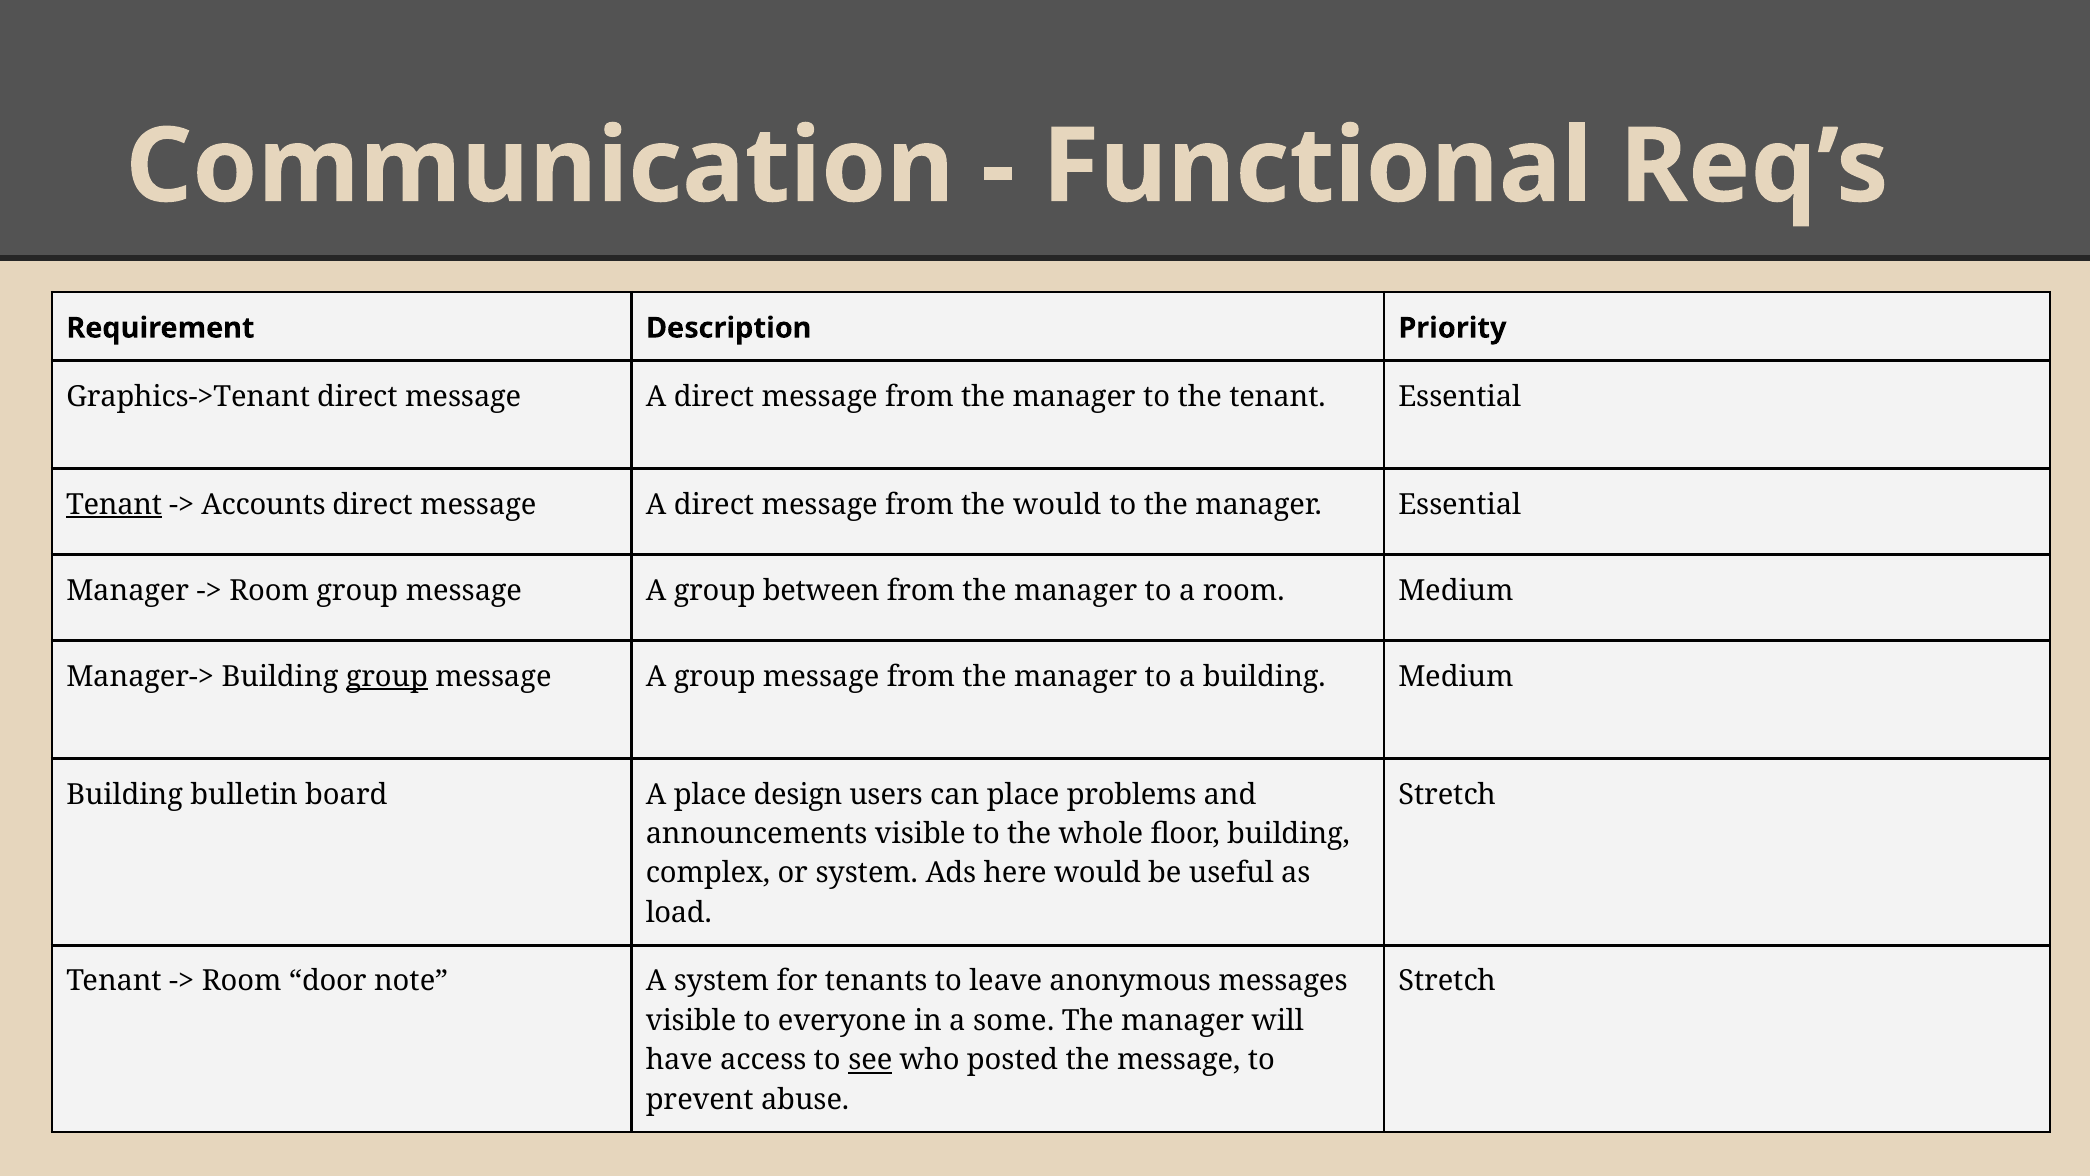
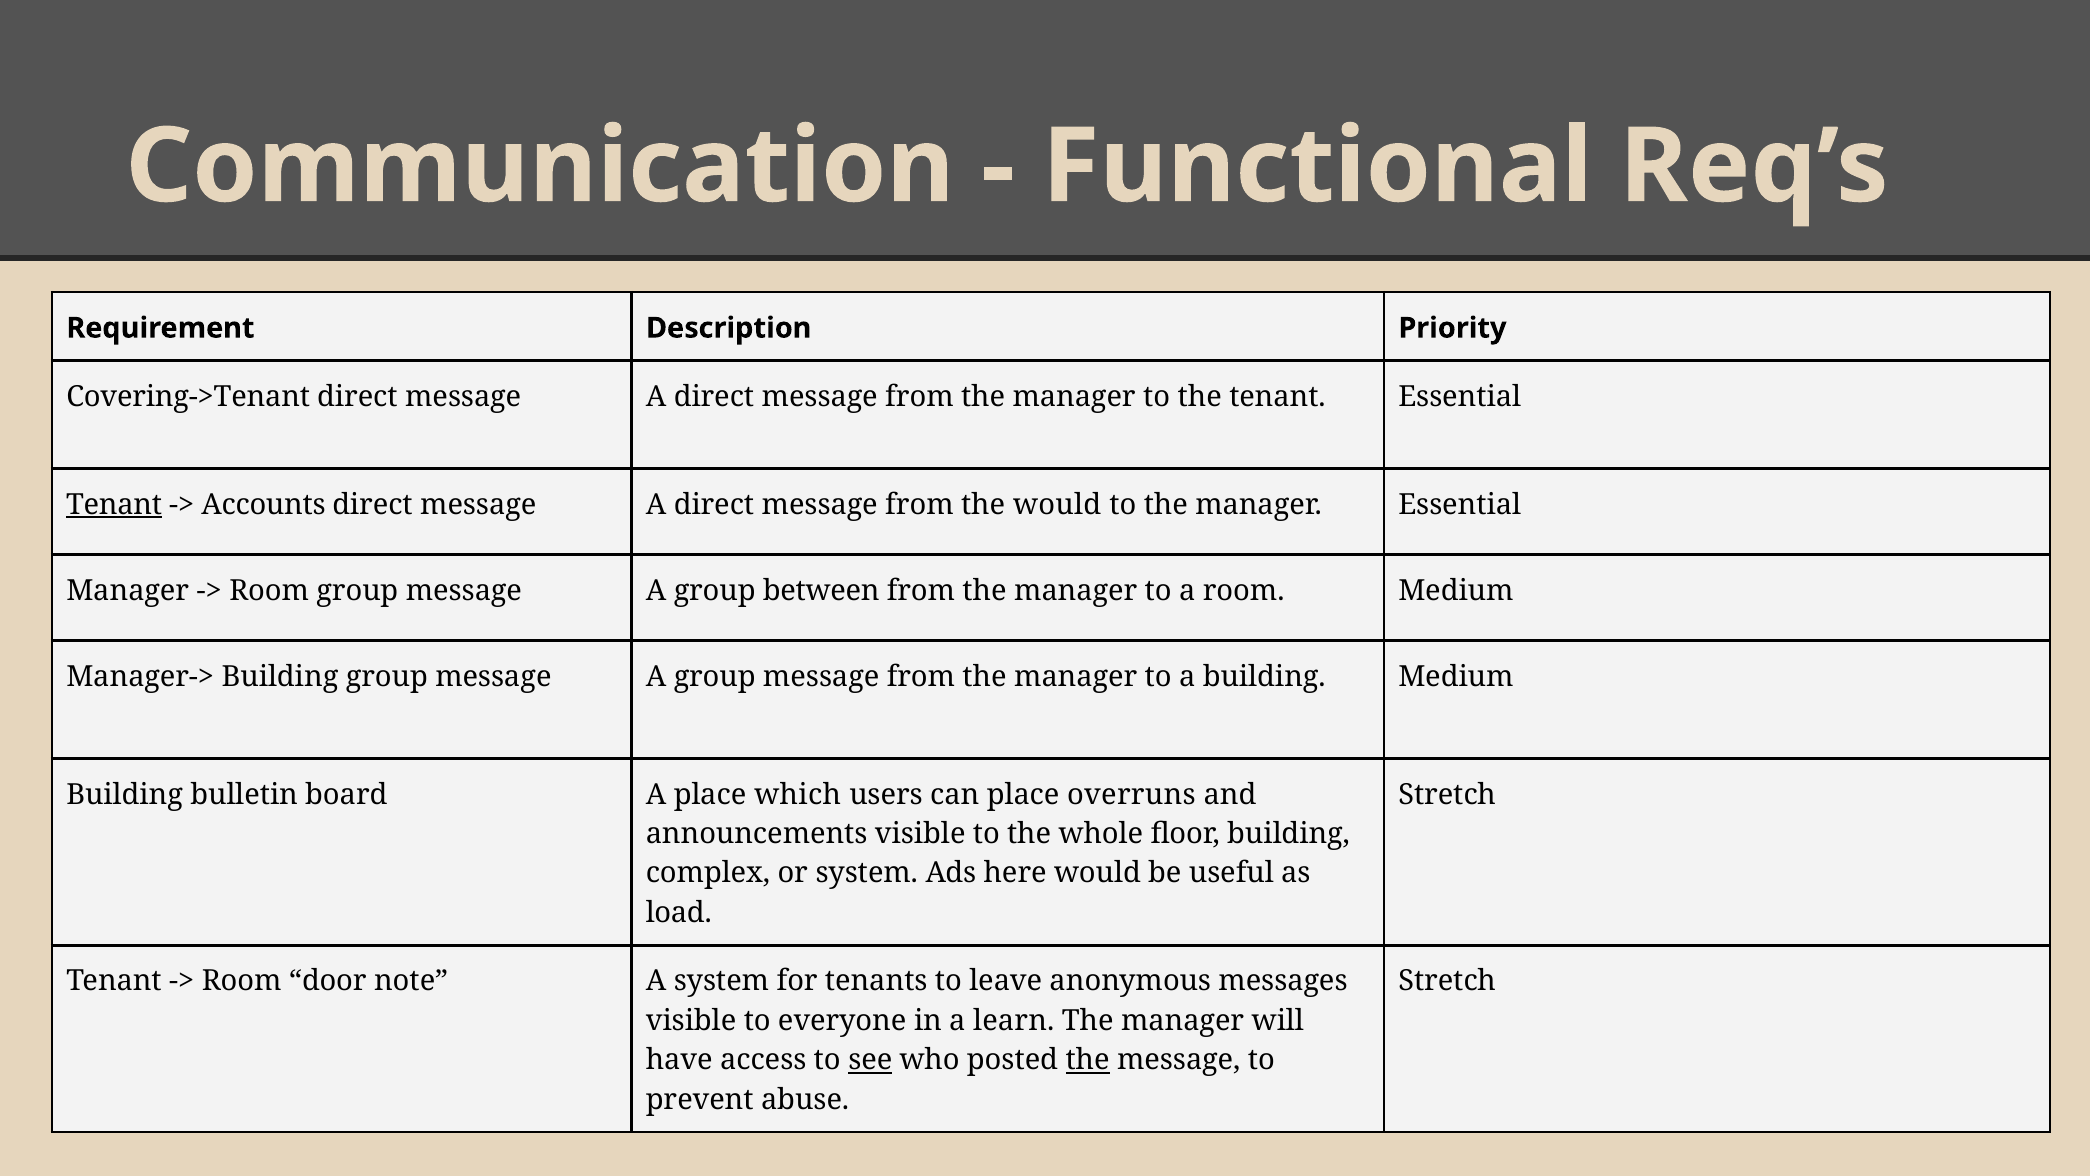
Graphics->Tenant: Graphics->Tenant -> Covering->Tenant (188, 396)
group underline: present -> none (387, 676)
design: design -> which (798, 794)
problems: problems -> overruns (1131, 794)
some: some -> learn (1014, 1020)
the underline: none -> present (1088, 1060)
